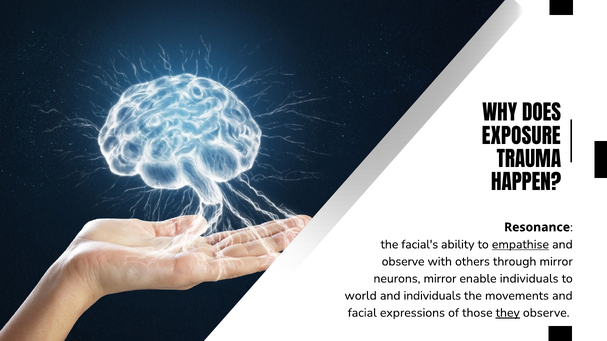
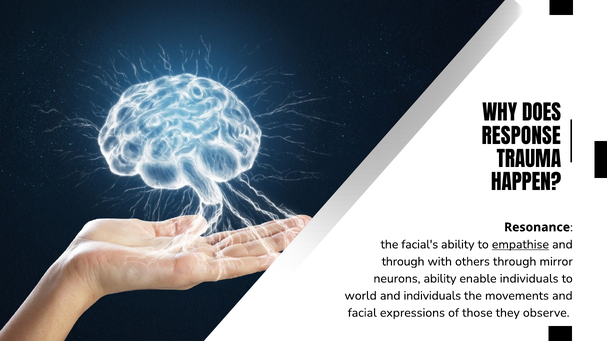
EXPOSURE: EXPOSURE -> RESPONSE (521, 137)
observe: observe -> through (403, 262)
neurons mirror: mirror -> ability (440, 279)
they underline: present -> none (508, 313)
